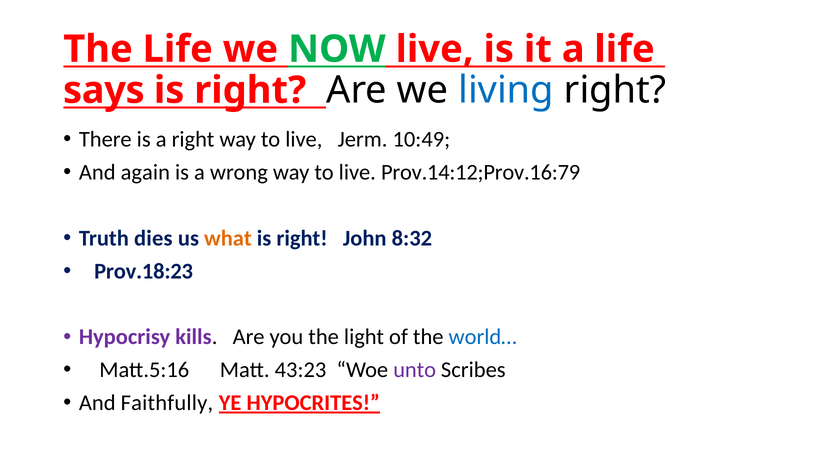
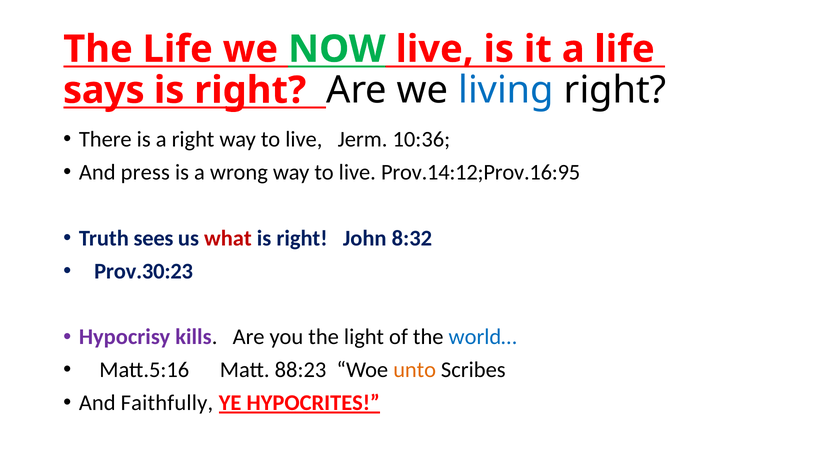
10:49: 10:49 -> 10:36 (421, 140)
again: again -> press (145, 173)
Prov.14:12;Prov.16:79: Prov.14:12;Prov.16:79 -> Prov.14:12;Prov.16:95 (481, 173)
dies: dies -> sees (154, 238)
what colour: orange -> red (228, 238)
Prov.18:23: Prov.18:23 -> Prov.30:23 (144, 271)
43:23: 43:23 -> 88:23 (301, 370)
unto colour: purple -> orange (415, 370)
